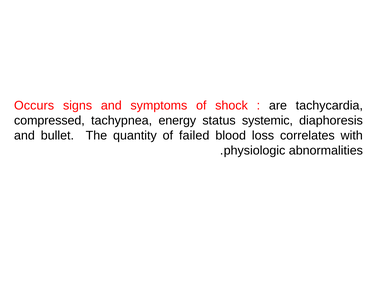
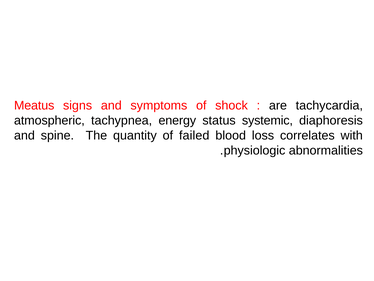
Occurs: Occurs -> Meatus (34, 105)
compressed: compressed -> atmospheric (49, 120)
bullet: bullet -> spine (57, 135)
